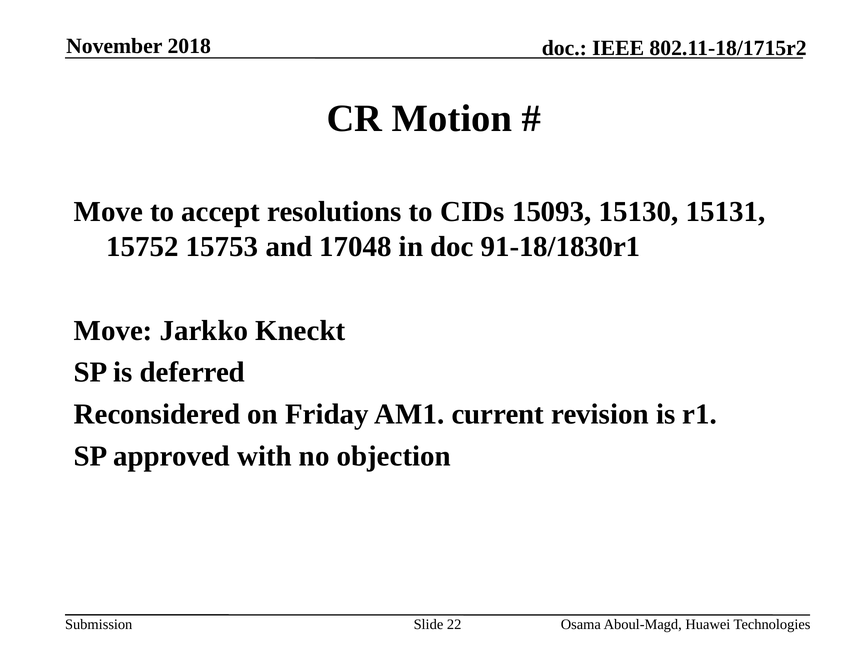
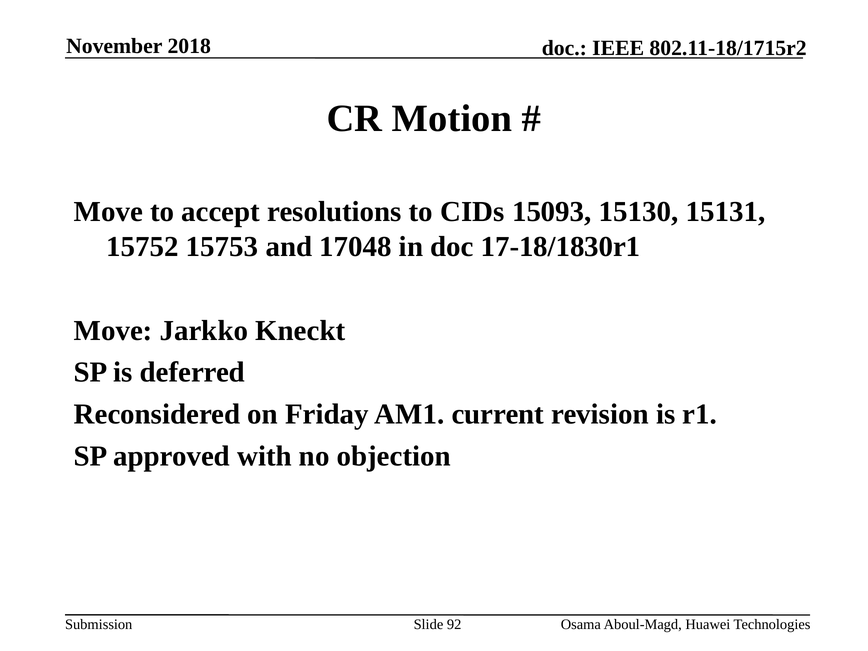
91-18/1830r1: 91-18/1830r1 -> 17-18/1830r1 (561, 247)
22: 22 -> 92 (454, 624)
